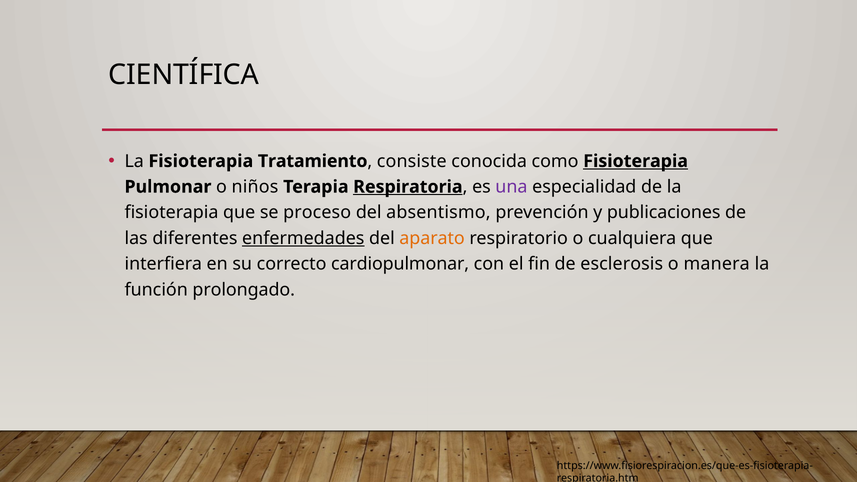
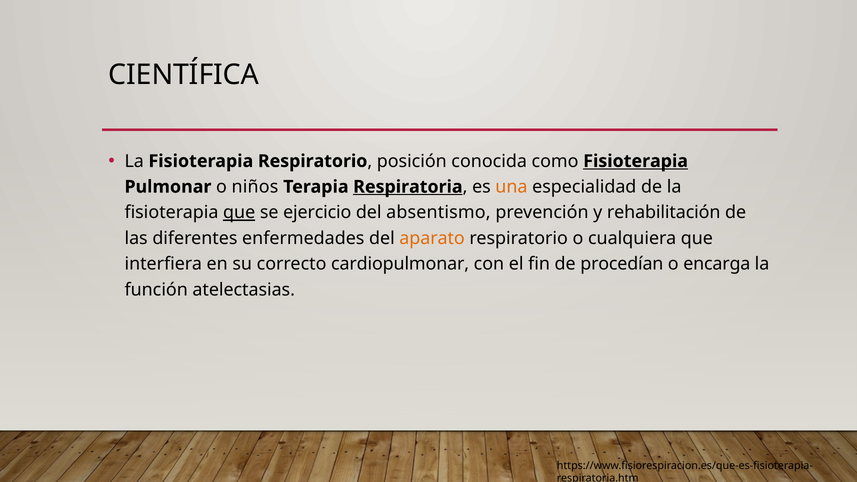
Fisioterapia Tratamiento: Tratamiento -> Respiratorio (313, 161)
consiste: consiste -> posición (412, 161)
una colour: purple -> orange (511, 187)
que underline: none -> present (239, 213)
proceso: proceso -> ejercicio (317, 213)
publicaciones: publicaciones -> rehabilitación (664, 213)
enfermedades underline: present -> none (303, 238)
esclerosis: esclerosis -> procedían (622, 264)
manera: manera -> encarga (717, 264)
prolongado: prolongado -> atelectasias (244, 290)
